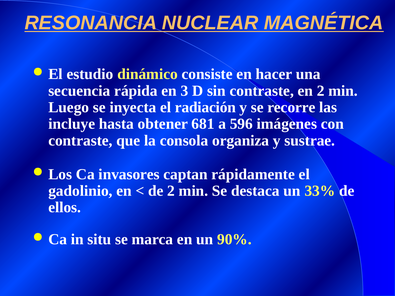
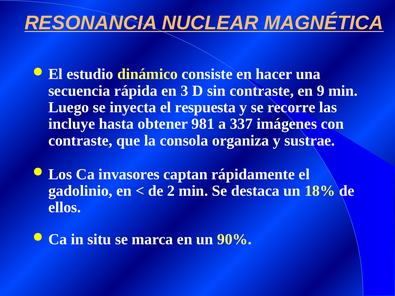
en 2: 2 -> 9 (321, 91)
radiación: radiación -> respuesta (205, 107)
681: 681 -> 981 (203, 124)
596: 596 -> 337 (241, 124)
33%: 33% -> 18% (320, 191)
